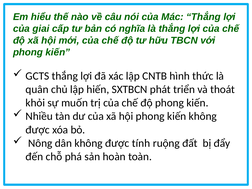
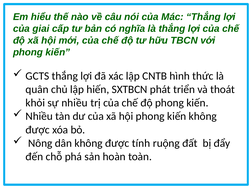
sự muốn: muốn -> nhiều (75, 103)
